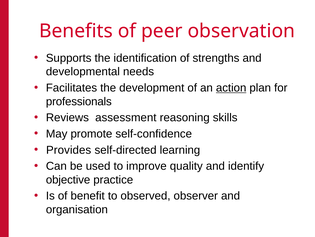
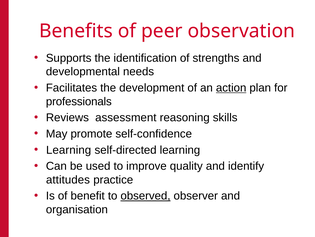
Provides: Provides -> Learning (69, 150)
objective: objective -> attitudes (68, 179)
observed underline: none -> present (145, 195)
